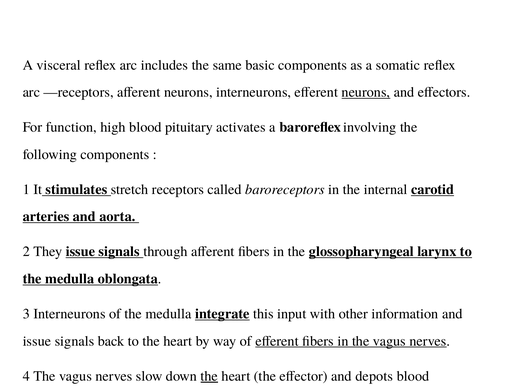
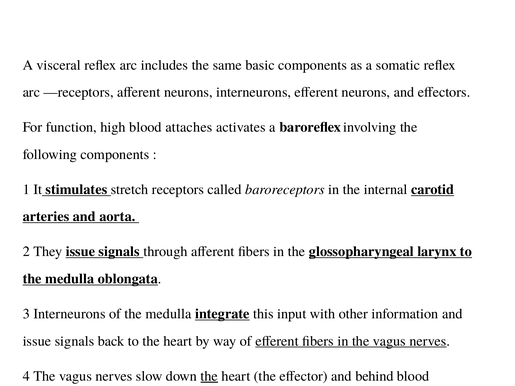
neurons underline: present -> none (366, 92)
pituitary: pituitary -> attaches (189, 127)
depots: depots -> behind (374, 376)
